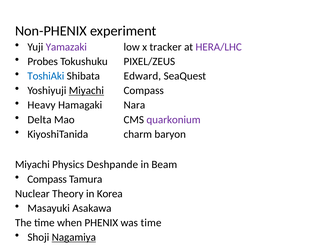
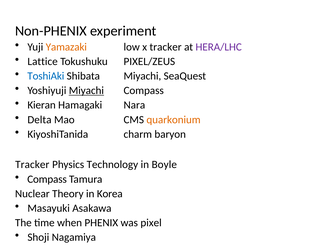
Yamazaki colour: purple -> orange (66, 47)
Probes: Probes -> Lattice (43, 62)
Shibata Edward: Edward -> Miyachi (142, 76)
Heavy: Heavy -> Kieran (42, 105)
quarkonium colour: purple -> orange (174, 120)
Miyachi: Miyachi -> Tracker (32, 165)
Deshpande: Deshpande -> Technology (112, 165)
Beam: Beam -> Boyle (164, 165)
was time: time -> pixel (151, 223)
Nagamiya underline: present -> none (74, 238)
